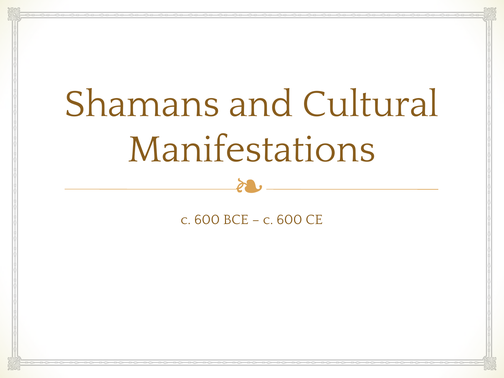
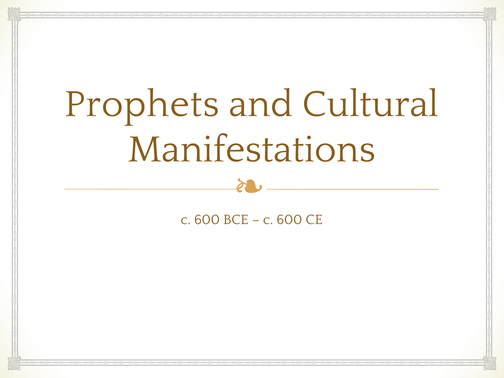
Shamans: Shamans -> Prophets (142, 104)
